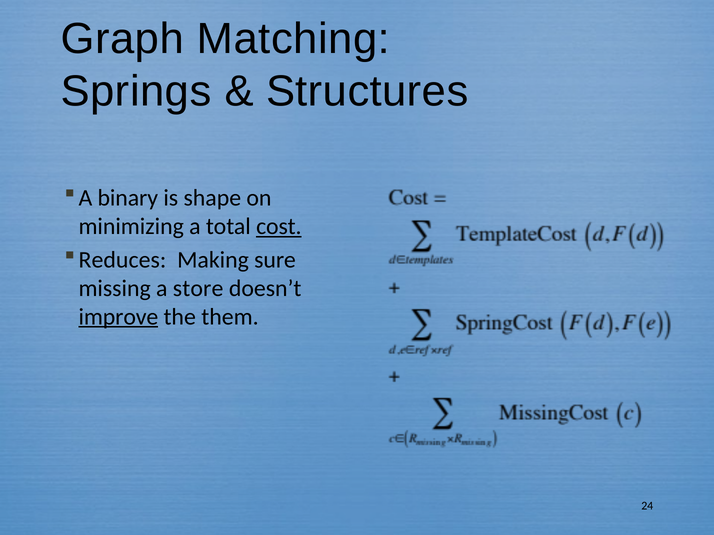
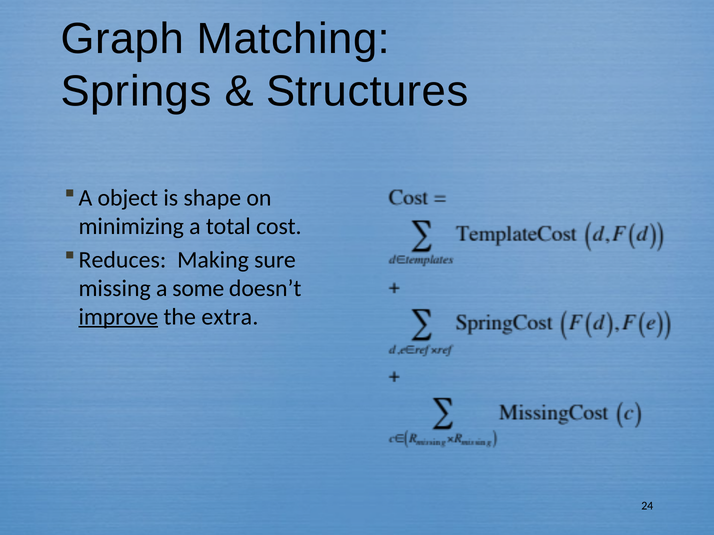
binary: binary -> object (128, 198)
cost underline: present -> none (279, 227)
store: store -> some (198, 288)
them: them -> extra (230, 317)
